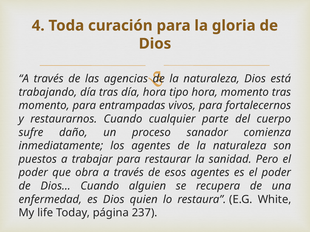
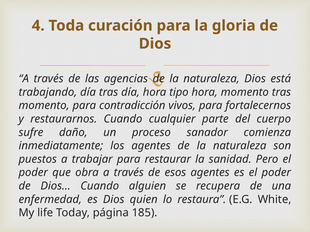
entrampadas: entrampadas -> contradicción (132, 106)
237: 237 -> 185 (145, 213)
